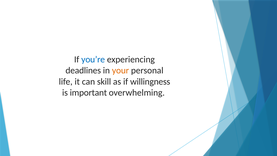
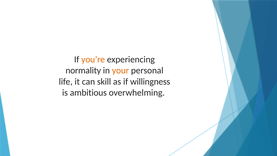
you’re colour: blue -> orange (93, 59)
deadlines: deadlines -> normality (83, 70)
important: important -> ambitious (88, 93)
